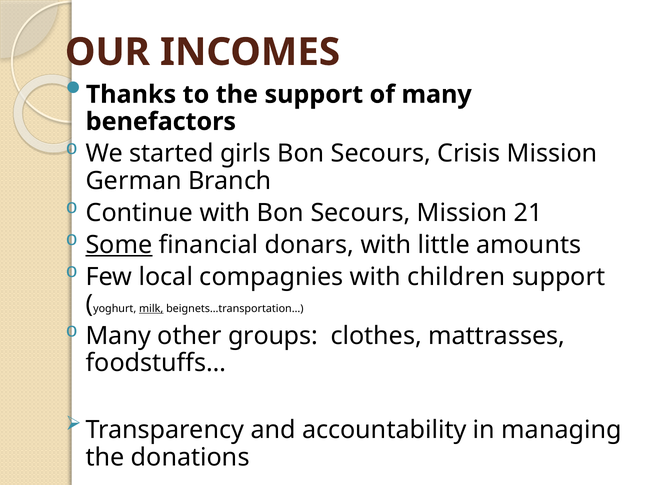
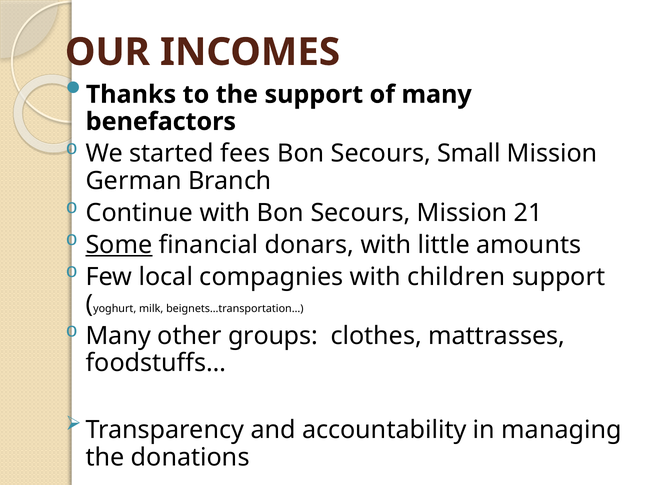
girls: girls -> fees (245, 154)
Crisis: Crisis -> Small (469, 154)
milk underline: present -> none (151, 309)
